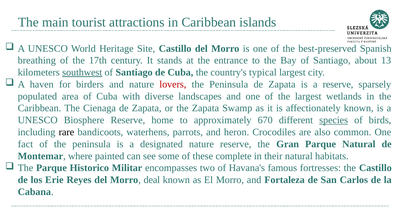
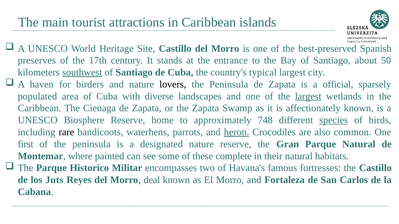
breathing: breathing -> preserves (37, 61)
13: 13 -> 50 (386, 61)
lovers colour: red -> black (173, 84)
a reserve: reserve -> official (338, 84)
largest underline: none -> present (308, 96)
670: 670 -> 748 (265, 120)
heron underline: none -> present (237, 132)
fact: fact -> first (26, 144)
Erie: Erie -> Juts (54, 180)
